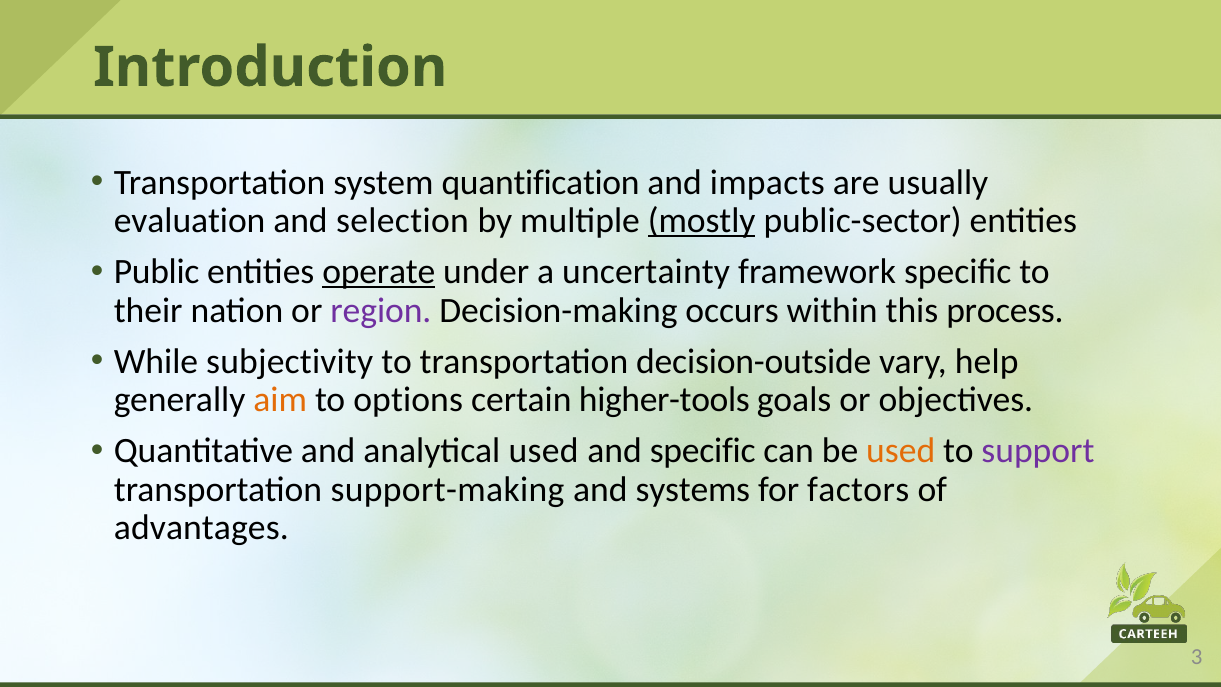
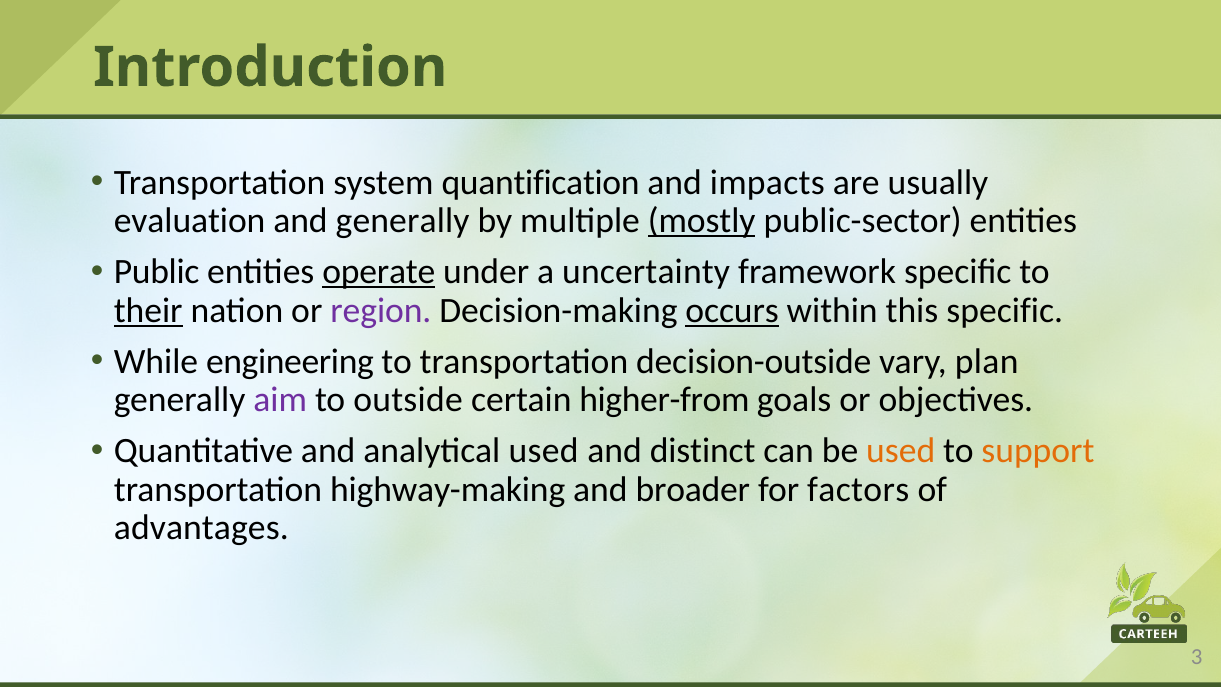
and selection: selection -> generally (403, 221)
their underline: none -> present (148, 310)
occurs underline: none -> present (732, 310)
this process: process -> specific (1005, 310)
subjectivity: subjectivity -> engineering (290, 361)
help: help -> plan (987, 361)
aim colour: orange -> purple (280, 400)
options: options -> outside (408, 400)
higher-tools: higher-tools -> higher-from (664, 400)
and specific: specific -> distinct (703, 451)
support colour: purple -> orange (1038, 451)
support-making: support-making -> highway-making (448, 489)
systems: systems -> broader (693, 489)
